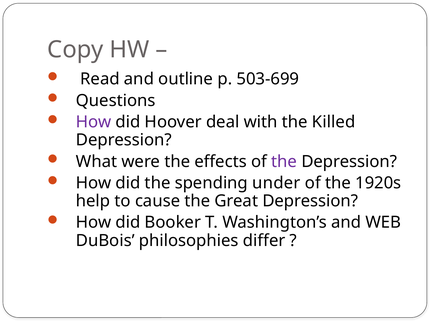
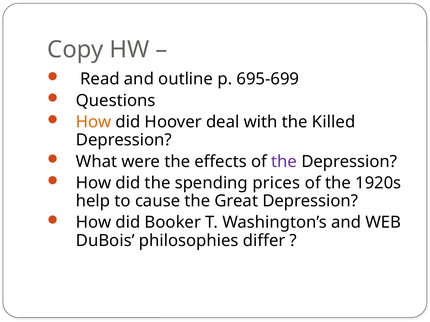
503-699: 503-699 -> 695-699 (268, 79)
How colour: purple -> orange (94, 122)
under: under -> prices (276, 183)
